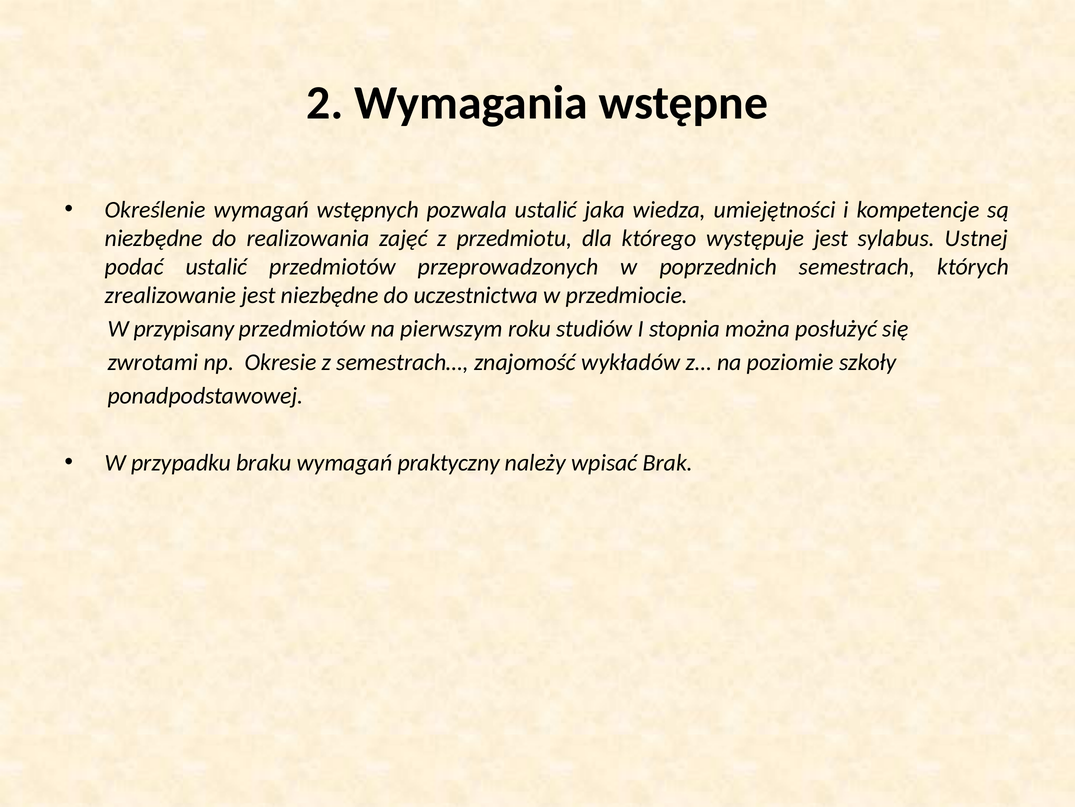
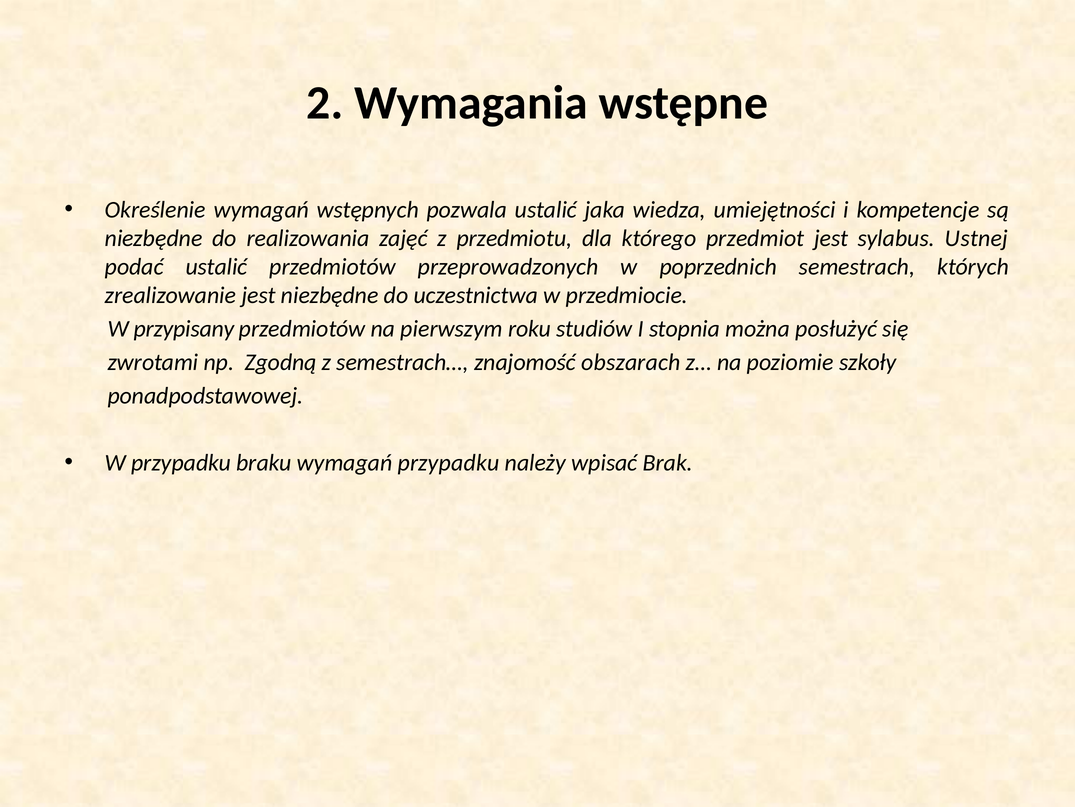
występuje: występuje -> przedmiot (755, 238)
Okresie: Okresie -> Zgodną (281, 362)
wykładów: wykładów -> obszarach (631, 362)
wymagań praktyczny: praktyczny -> przypadku (449, 462)
